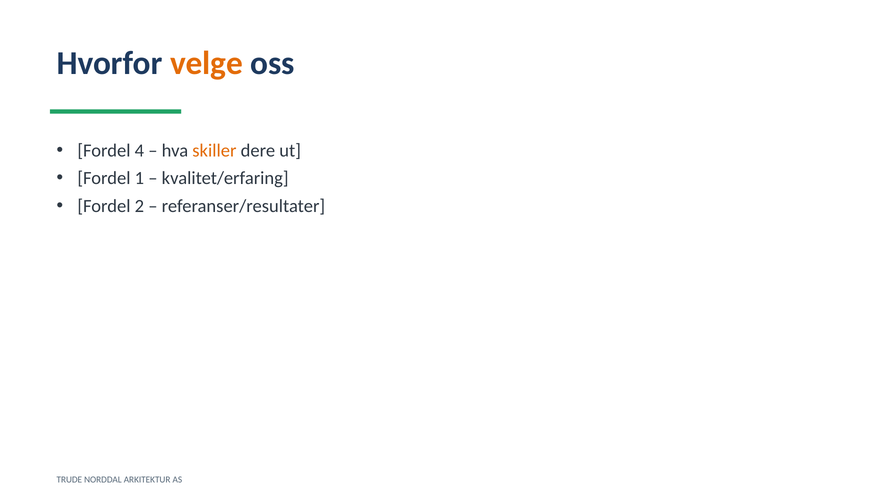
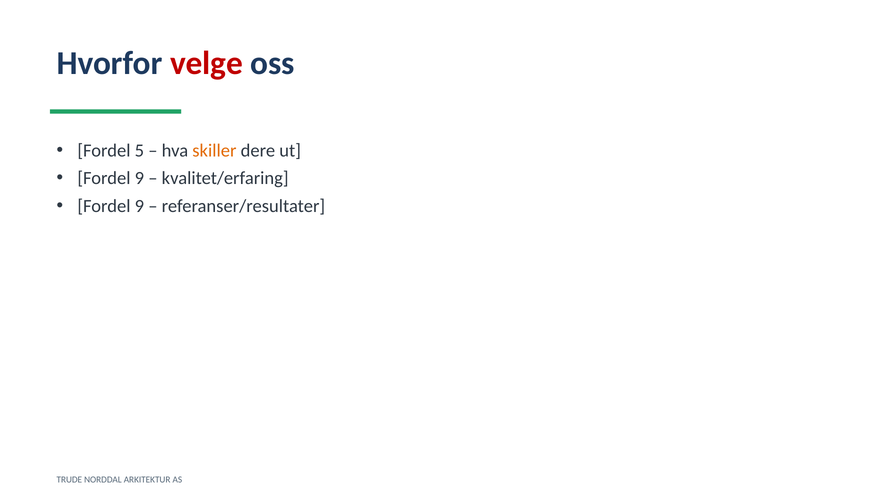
velge colour: orange -> red (206, 63)
4: 4 -> 5 (139, 151)
1: 1 -> 9 (139, 178)
2: 2 -> 9 (139, 206)
